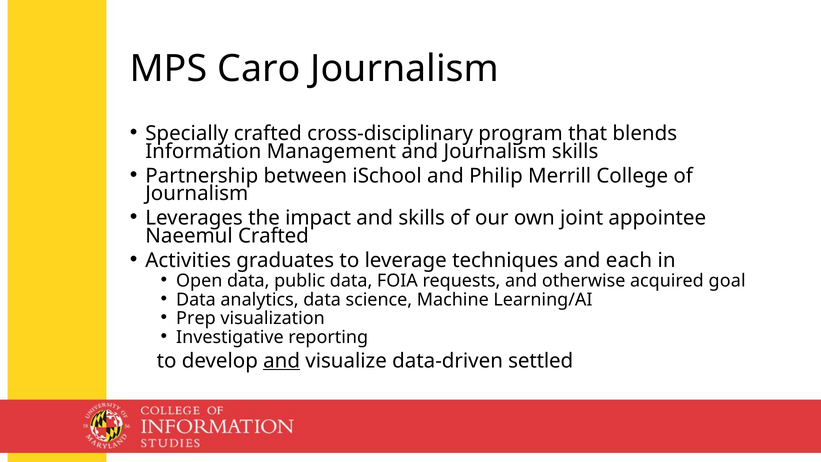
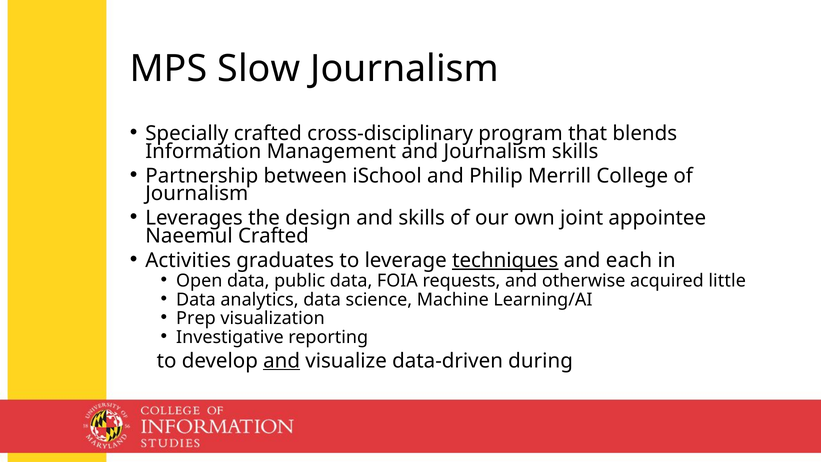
Caro: Caro -> Slow (259, 69)
impact: impact -> design (318, 218)
techniques underline: none -> present (505, 260)
goal: goal -> little (727, 281)
settled: settled -> during (541, 361)
